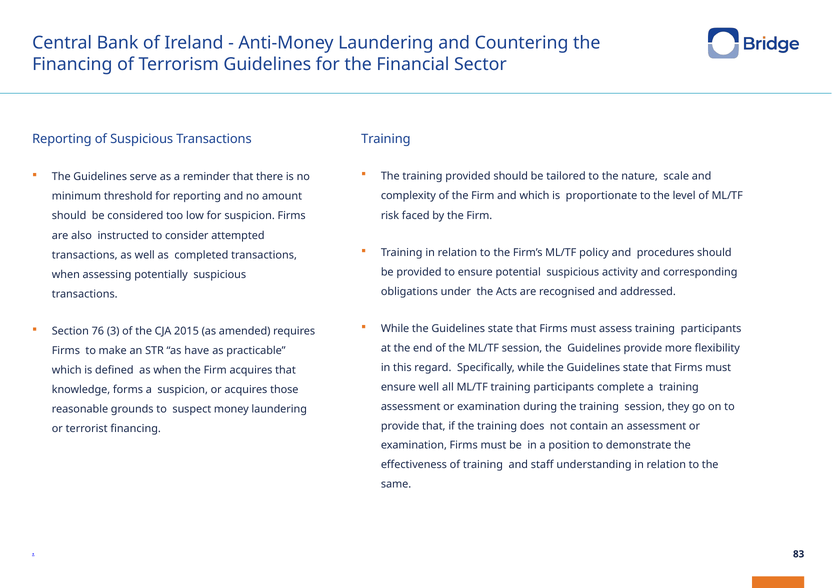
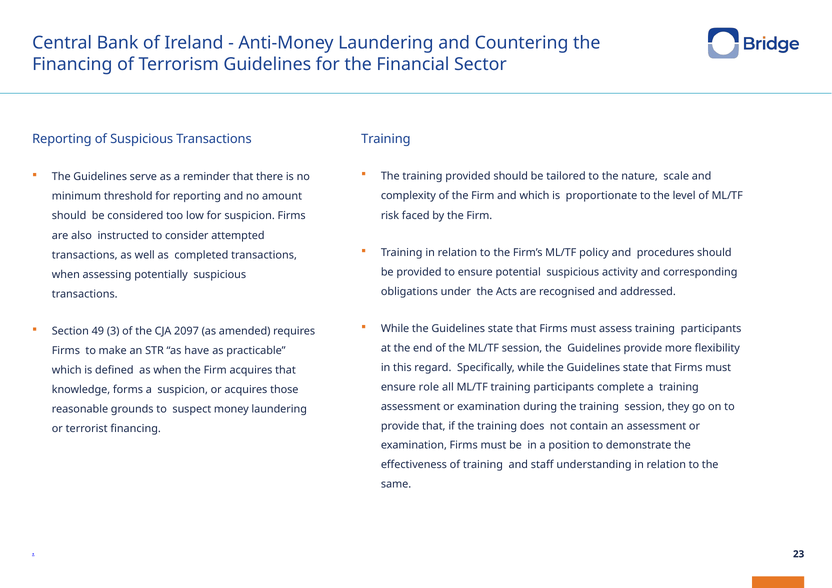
76: 76 -> 49 (98, 331)
2015: 2015 -> 2097 (187, 331)
ensure well: well -> role (429, 387)
83: 83 -> 23 (799, 554)
